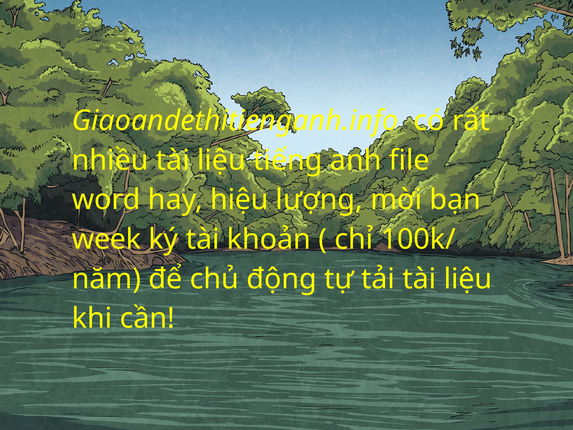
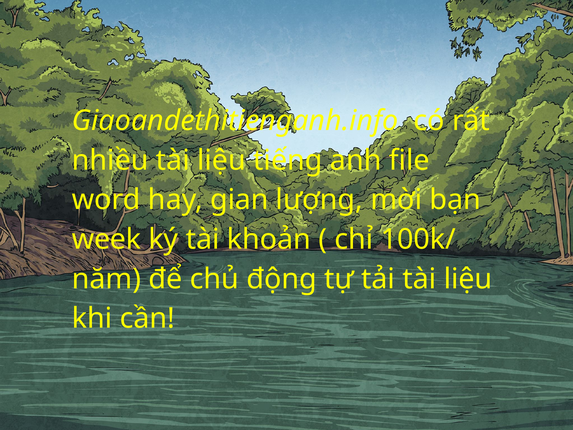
hiệu: hiệu -> gian (239, 200)
